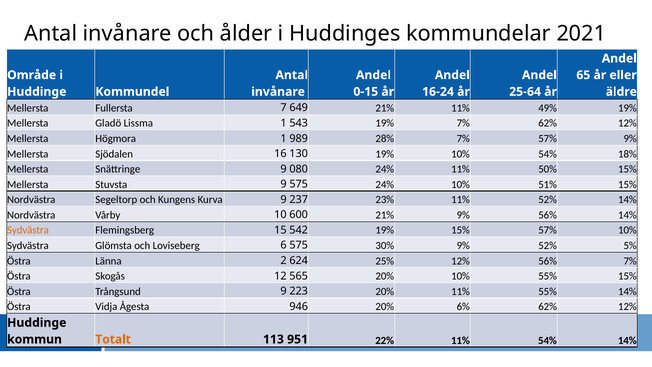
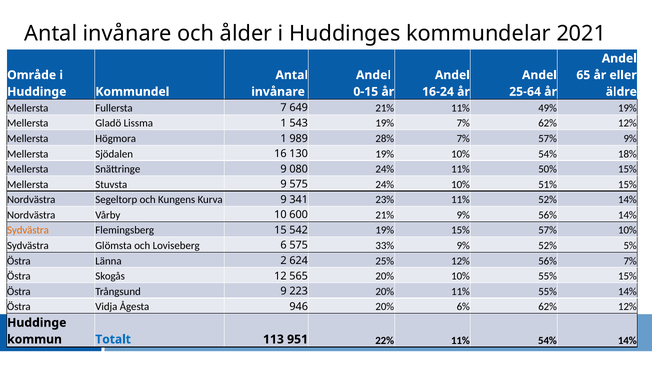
237: 237 -> 341 (299, 199)
30%: 30% -> 33% (385, 245)
Totalt colour: orange -> blue (113, 339)
